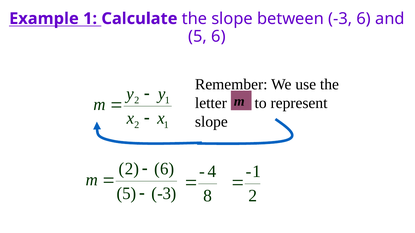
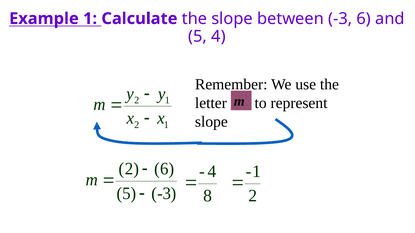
5 6: 6 -> 4 (218, 36)
